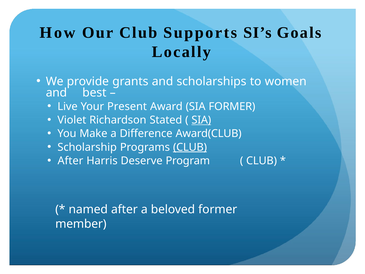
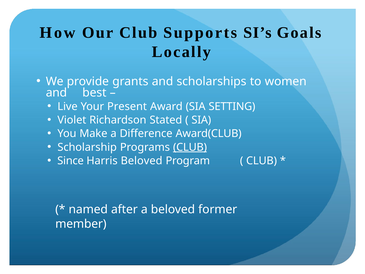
SIA FORMER: FORMER -> SETTING (232, 106)
SIA underline: present -> none (201, 120)
After: After -> Since (71, 161)
Harris Deserve: Deserve -> Beloved (142, 161)
